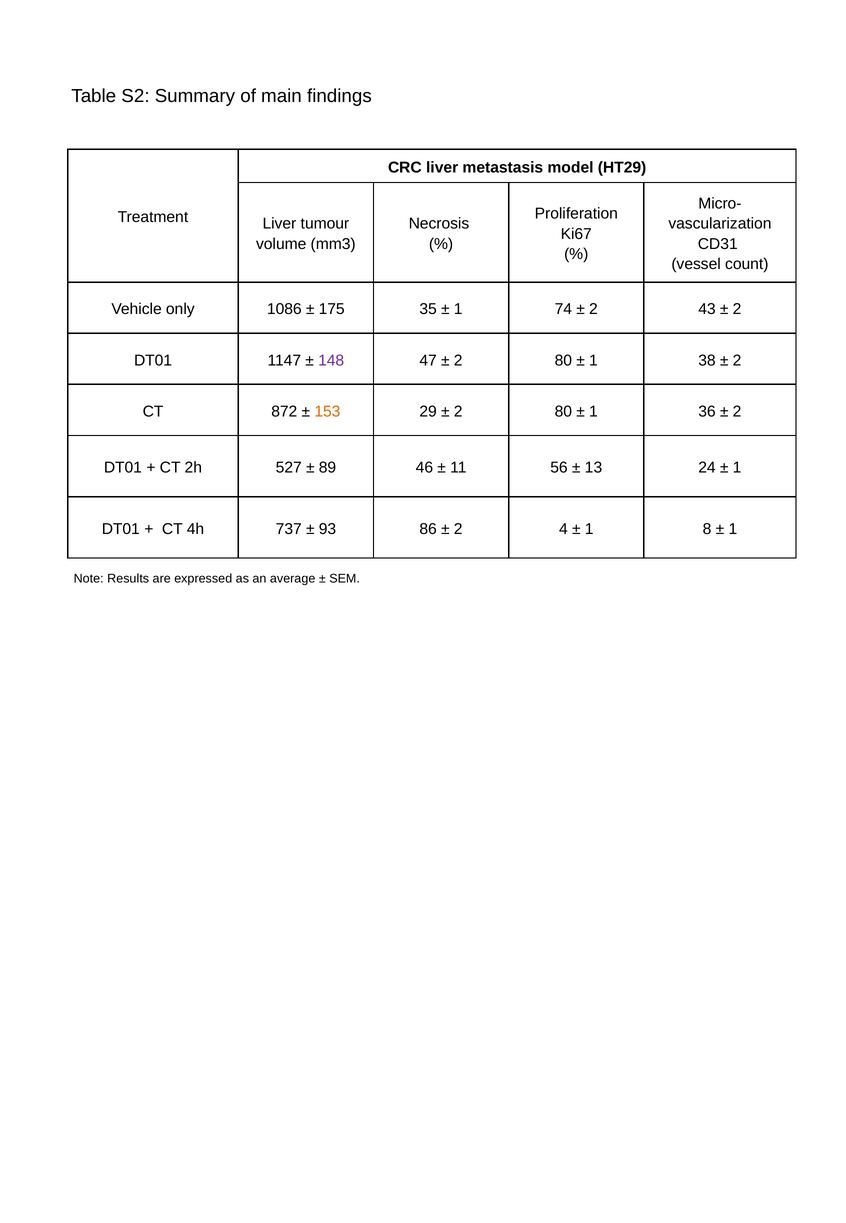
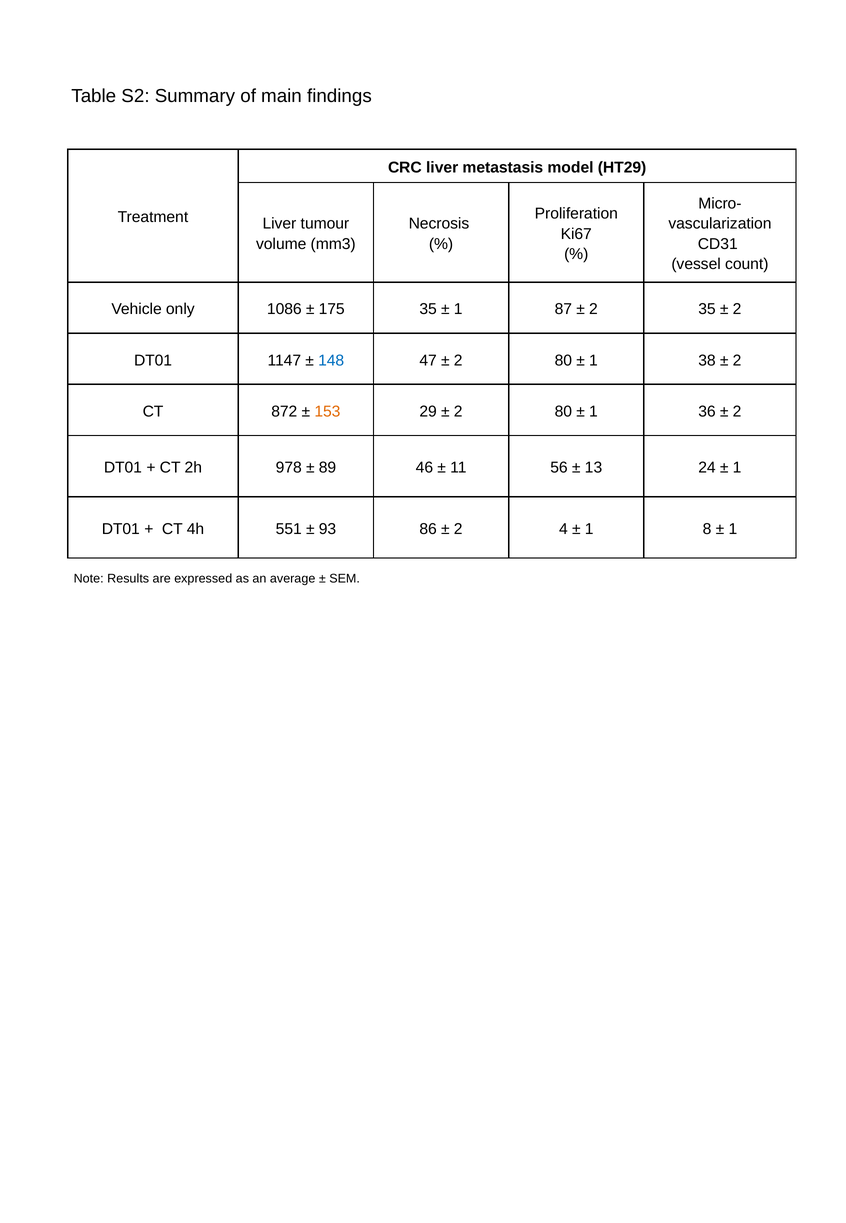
74: 74 -> 87 (563, 309)
2 43: 43 -> 35 (707, 309)
148 colour: purple -> blue (331, 360)
527: 527 -> 978 (289, 467)
737: 737 -> 551 (289, 528)
